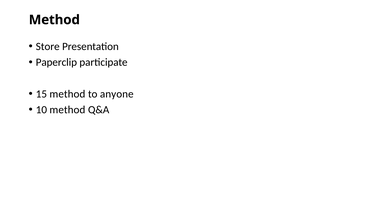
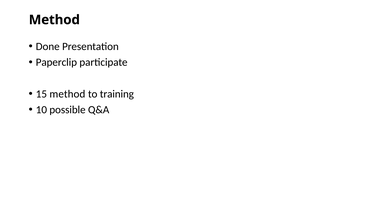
Store: Store -> Done (48, 47)
anyone: anyone -> training (117, 94)
10 method: method -> possible (67, 110)
